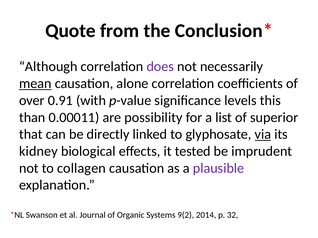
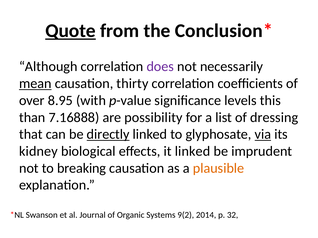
Quote underline: none -> present (71, 31)
alone: alone -> thirty (132, 84)
0.91: 0.91 -> 8.95 (60, 101)
0.00011: 0.00011 -> 7.16888 (74, 118)
superior: superior -> dressing (274, 118)
directly underline: none -> present (108, 135)
it tested: tested -> linked (193, 152)
collagen: collagen -> breaking (82, 168)
plausible colour: purple -> orange (219, 168)
